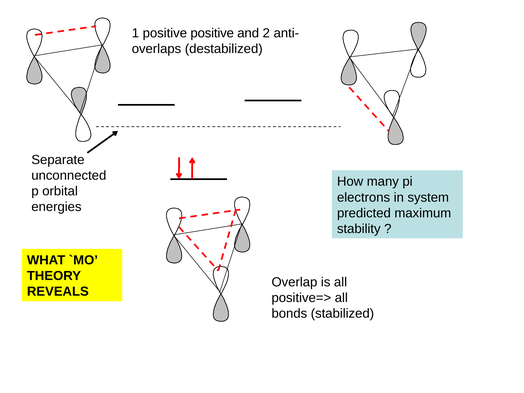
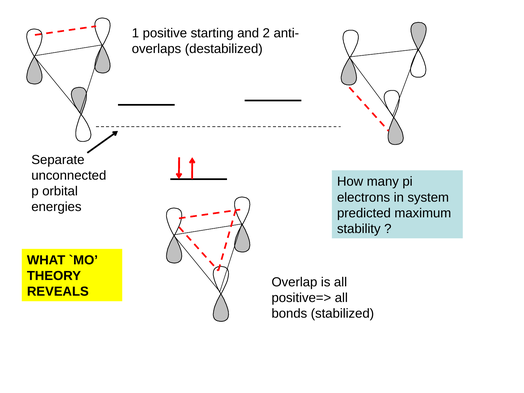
positive positive: positive -> starting (212, 33)
